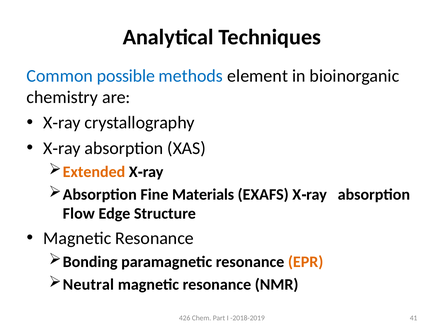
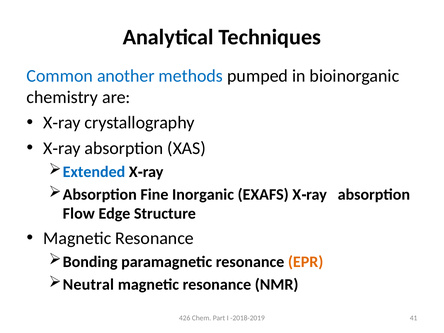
possible: possible -> another (126, 76)
element: element -> pumped (258, 76)
Extended colour: orange -> blue (94, 172)
Materials: Materials -> Inorganic (203, 194)
